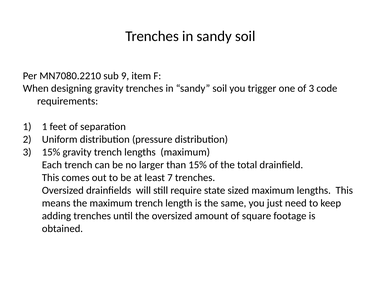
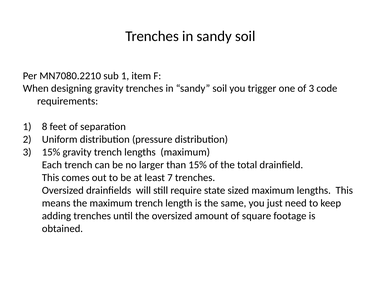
sub 9: 9 -> 1 (125, 76)
1: 1 -> 8 (45, 127)
